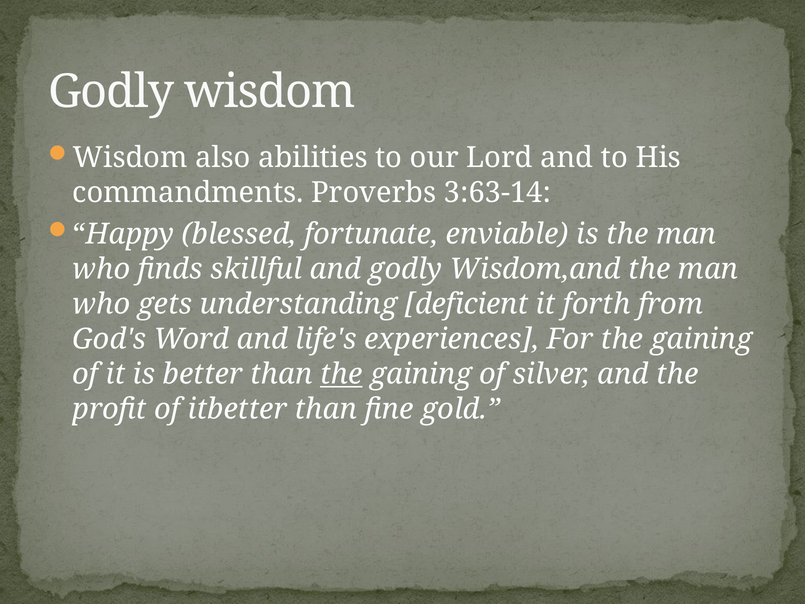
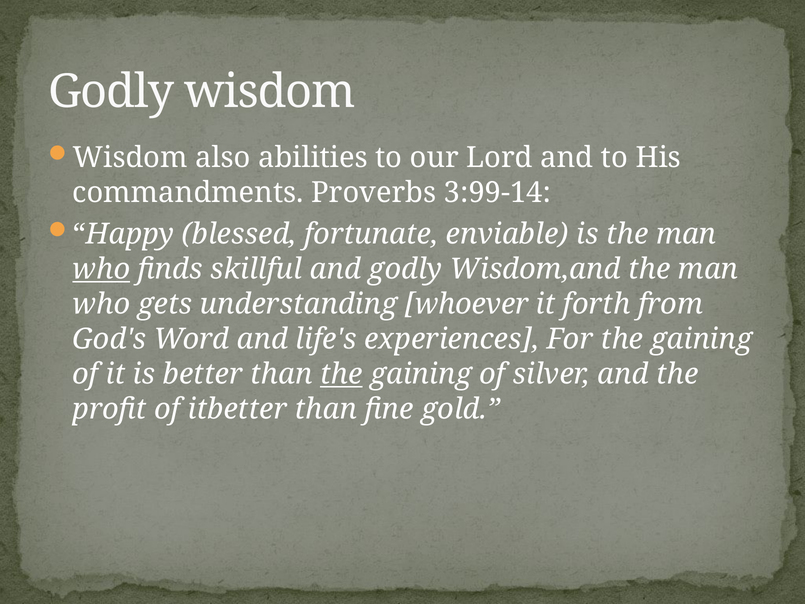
3:63-14: 3:63-14 -> 3:99-14 (497, 193)
who underline: none -> present (101, 269)
deficient: deficient -> whoever (467, 304)
